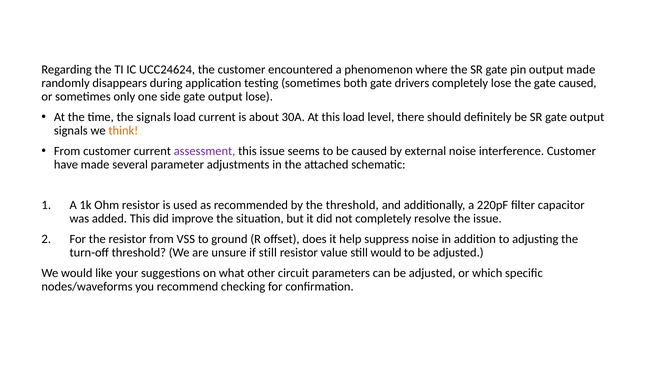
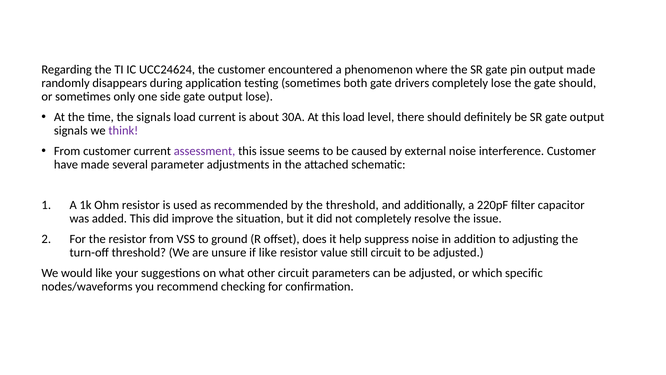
gate caused: caused -> should (577, 83)
think colour: orange -> purple (123, 130)
if still: still -> like (268, 253)
still would: would -> circuit (386, 253)
